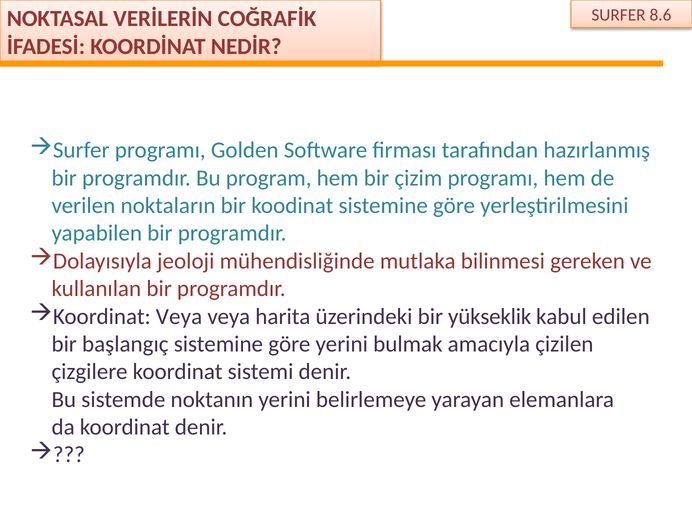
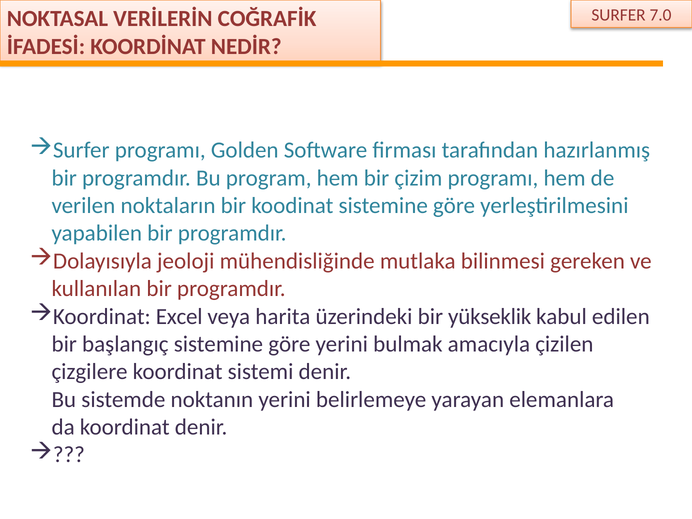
8.6: 8.6 -> 7.0 (660, 15)
Koordinat Veya: Veya -> Excel (179, 316)
